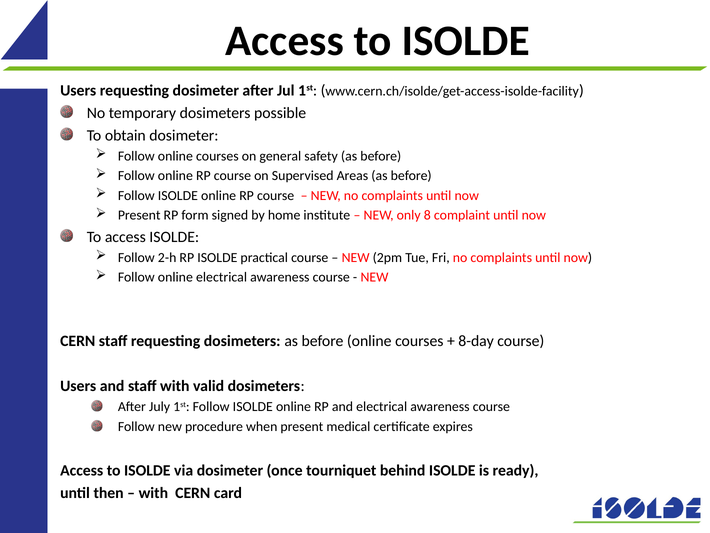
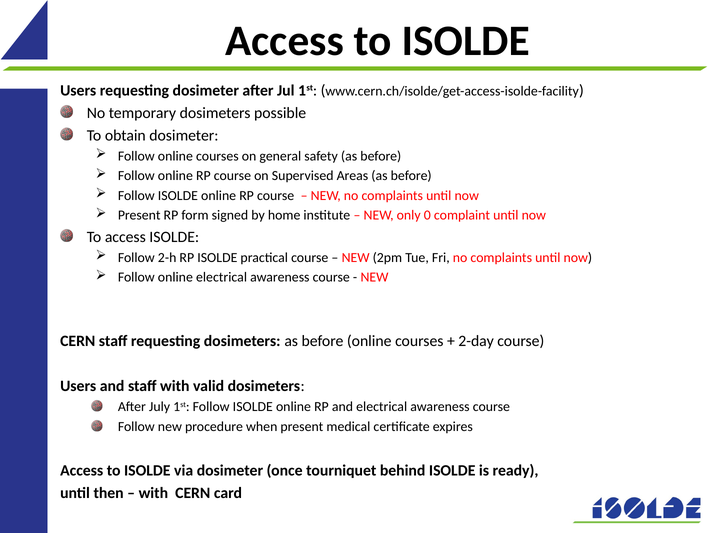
8: 8 -> 0 (427, 215)
8-day: 8-day -> 2-day (476, 341)
